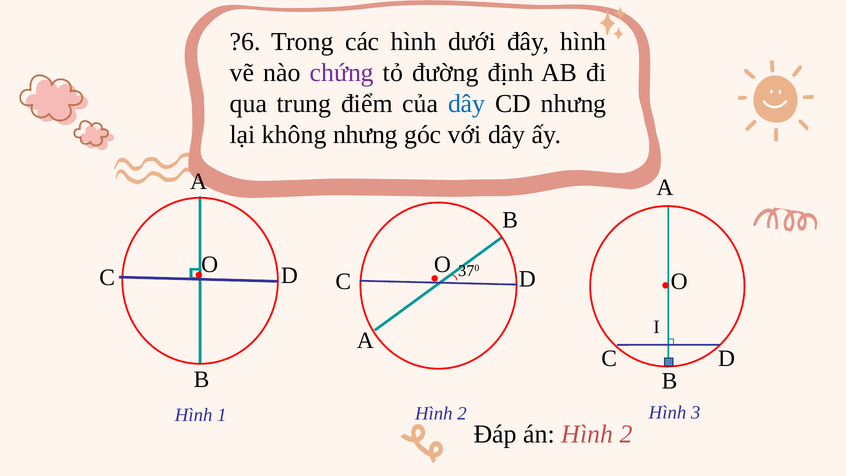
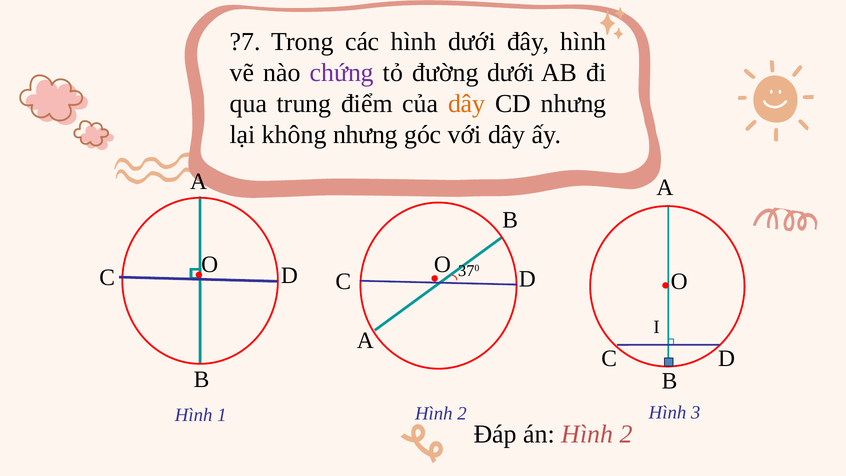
?6: ?6 -> ?7 (245, 42)
đường định: định -> dưới (511, 73)
dây colour: blue -> orange (467, 104)
